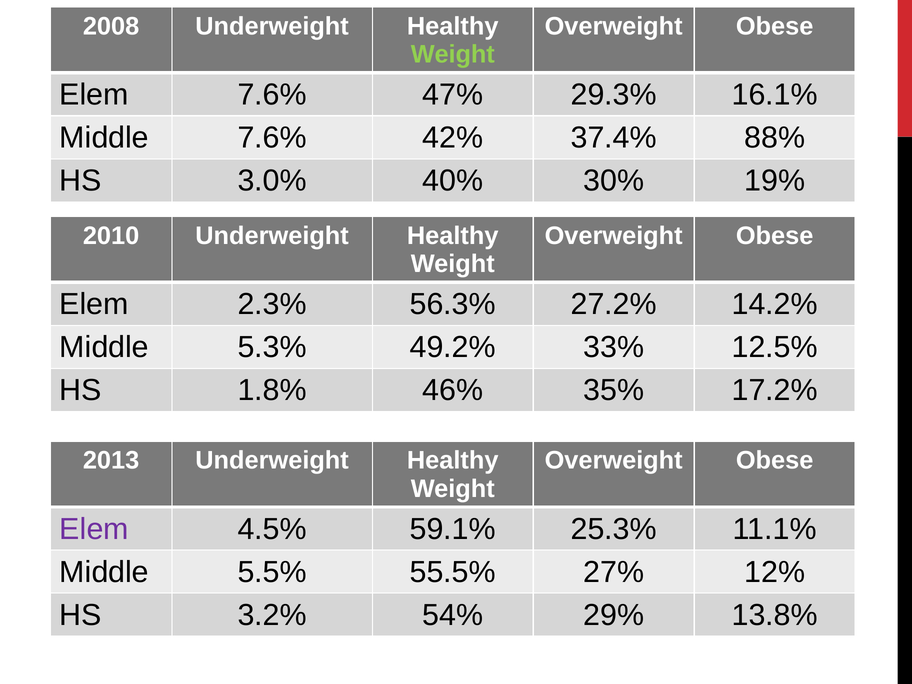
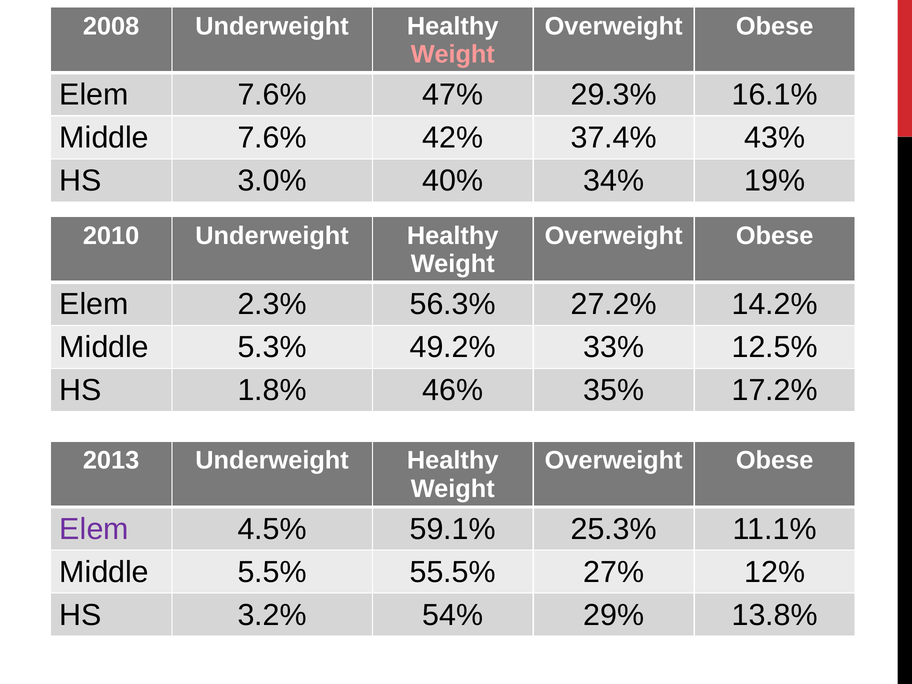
Weight colour: light green -> pink (453, 54)
88%: 88% -> 43% (775, 138)
30%: 30% -> 34% (614, 181)
